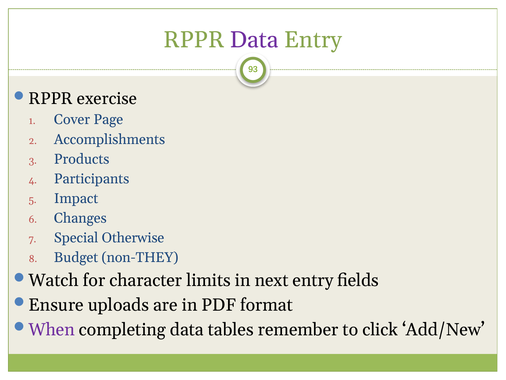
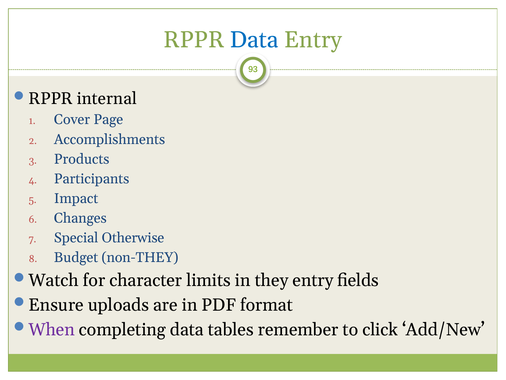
Data colour: purple -> blue (254, 40)
exercise: exercise -> internal (107, 98)
next: next -> they (272, 280)
